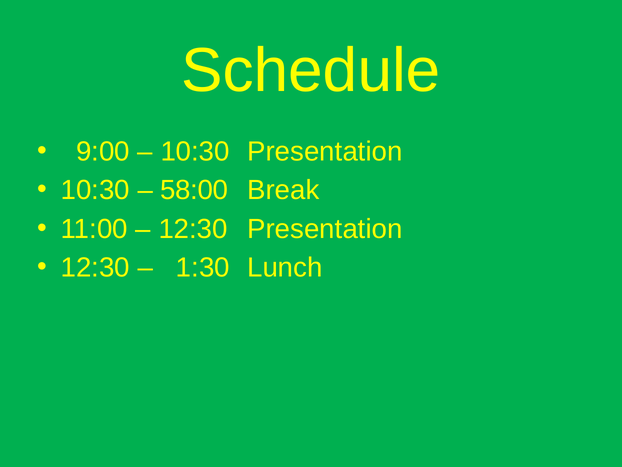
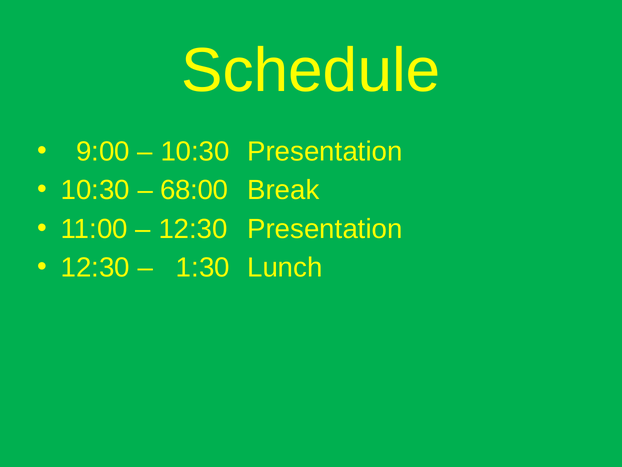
58:00: 58:00 -> 68:00 (194, 190)
